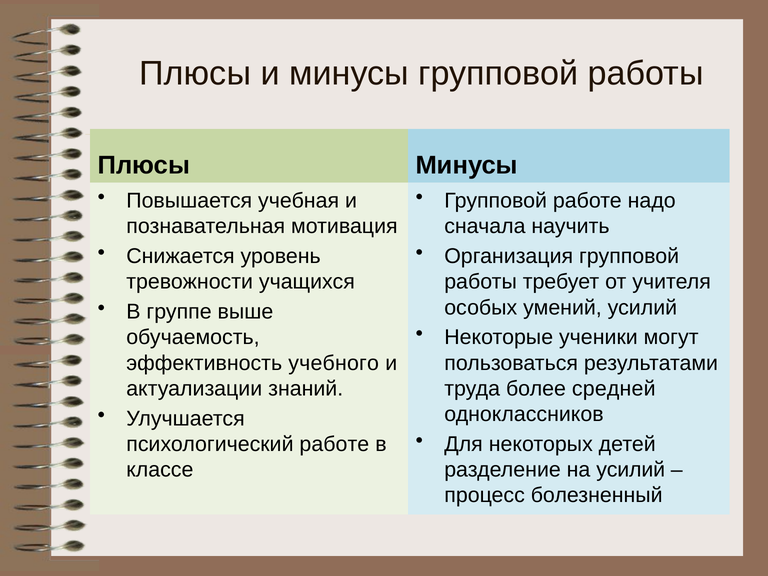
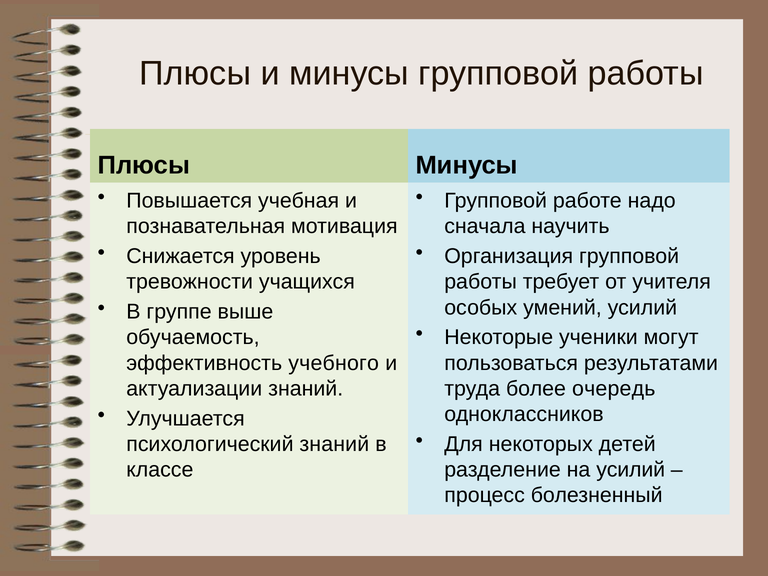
средней: средней -> очередь (614, 389)
психологический работе: работе -> знаний (334, 444)
